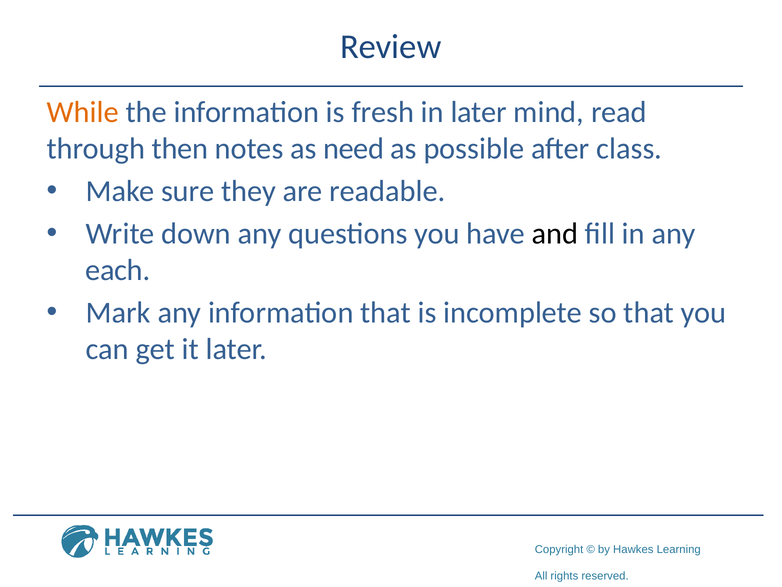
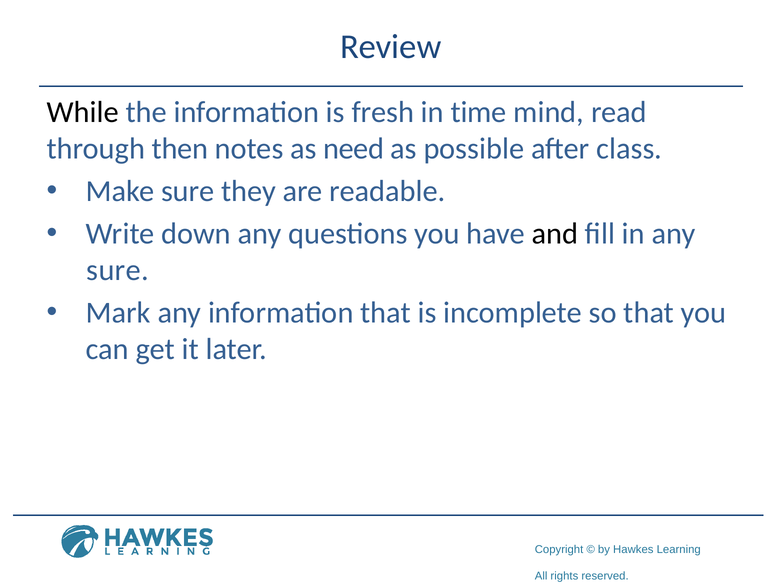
While colour: orange -> black (83, 112)
in later: later -> time (479, 112)
each: each -> sure (118, 270)
